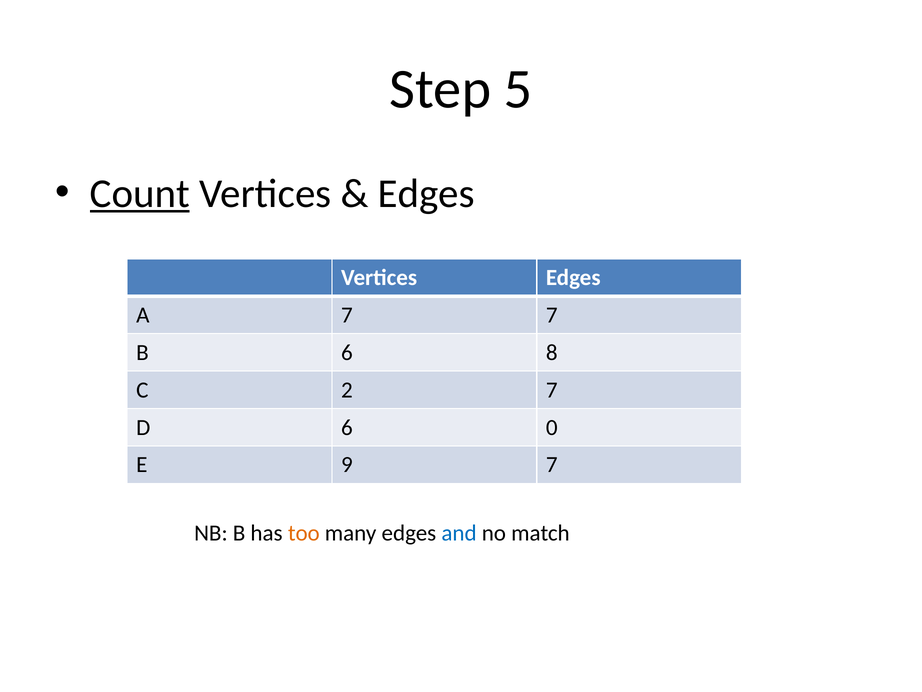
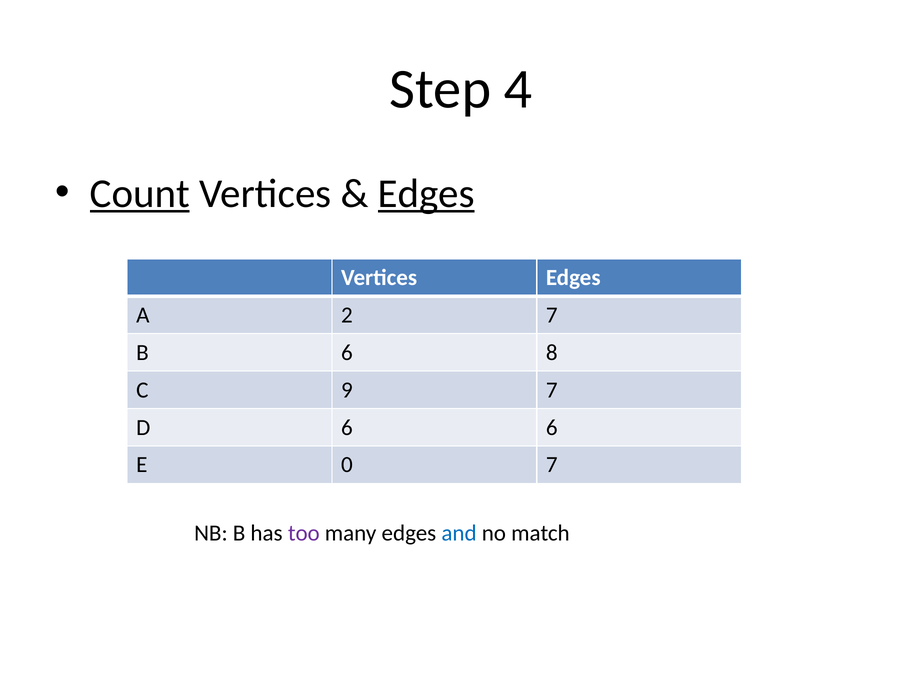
5: 5 -> 4 (518, 89)
Edges underline: none -> present (426, 193)
A 7: 7 -> 2 (347, 315)
2: 2 -> 9 (347, 390)
6 0: 0 -> 6 (552, 427)
9: 9 -> 0 (347, 465)
too colour: orange -> purple (304, 533)
